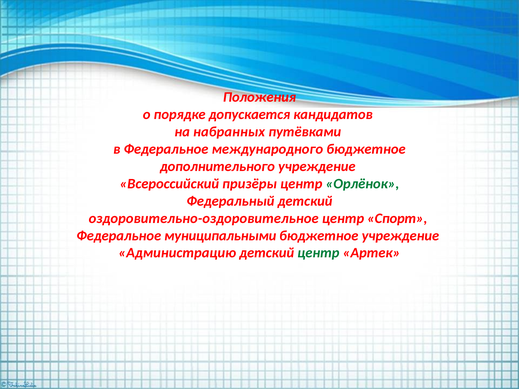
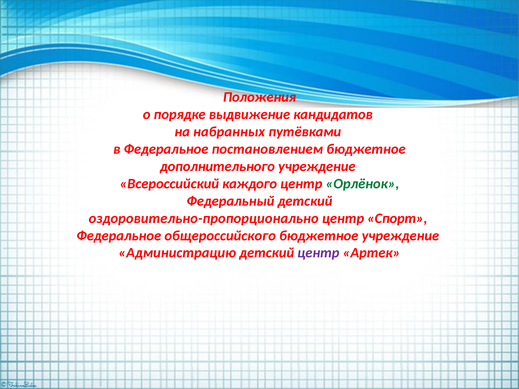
допускается: допускается -> выдвижение (249, 115)
международного: международного -> постановлением (267, 149)
призёры: призёры -> каждого (250, 184)
оздоровительно-оздоровительное: оздоровительно-оздоровительное -> оздоровительно-пропорционально (204, 218)
муниципальными: муниципальными -> общероссийского (220, 236)
центр colour: green -> purple (318, 253)
